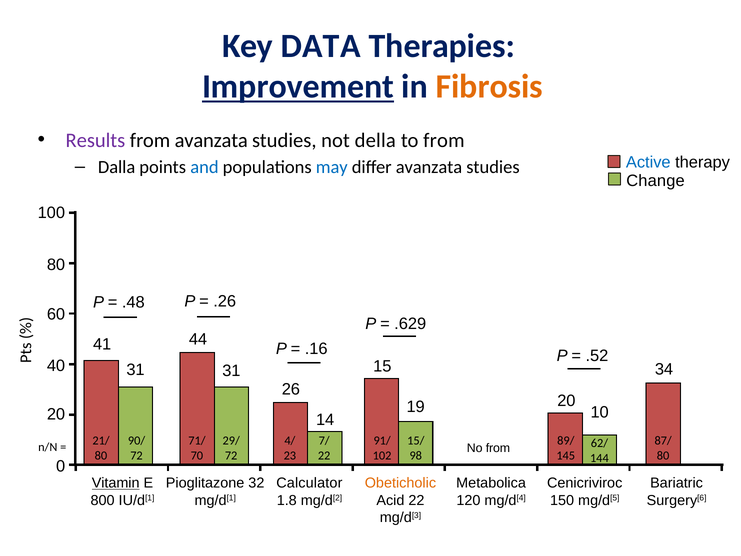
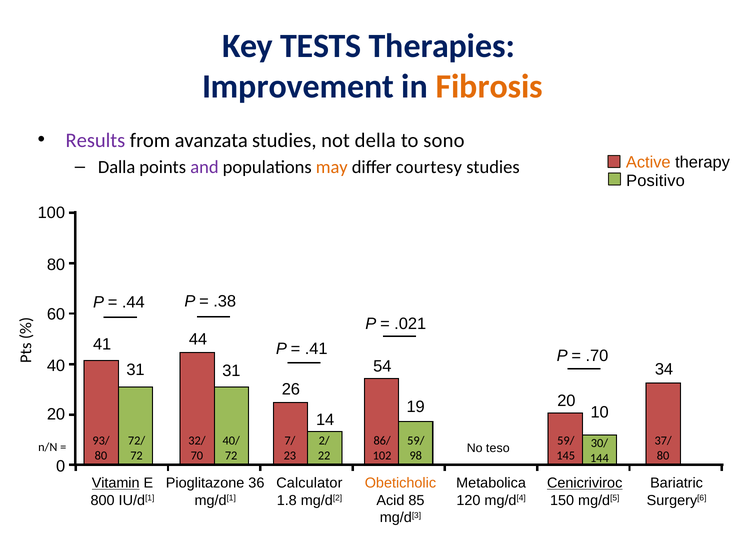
DATA: DATA -> TESTS (321, 46)
Improvement underline: present -> none (298, 87)
to from: from -> sono (444, 140)
Active colour: blue -> orange (648, 162)
and colour: blue -> purple (204, 167)
may colour: blue -> orange (332, 167)
differ avanzata: avanzata -> courtesy (429, 167)
Change: Change -> Positivo (656, 181)
.48: .48 -> .44 (133, 302)
.26: .26 -> .38 (225, 301)
.629: .629 -> .021 (410, 324)
.16: .16 -> .41 (316, 349)
.52: .52 -> .70 (597, 356)
15: 15 -> 54 (382, 366)
21/: 21/ -> 93/ (101, 441)
90/: 90/ -> 72/ (137, 441)
71/: 71/ -> 32/ (197, 441)
29/: 29/ -> 40/ (231, 441)
4/: 4/ -> 7/ (290, 441)
7/: 7/ -> 2/ (324, 441)
91/: 91/ -> 86/ (382, 441)
15/: 15/ -> 59/ (416, 441)
89/: 89/ -> 59/ (566, 441)
87/: 87/ -> 37/ (663, 441)
62/: 62/ -> 30/ (599, 443)
No from: from -> teso (498, 448)
32: 32 -> 36 (256, 483)
Cenicriviroc underline: none -> present (585, 483)
Acid 22: 22 -> 85 (416, 500)
